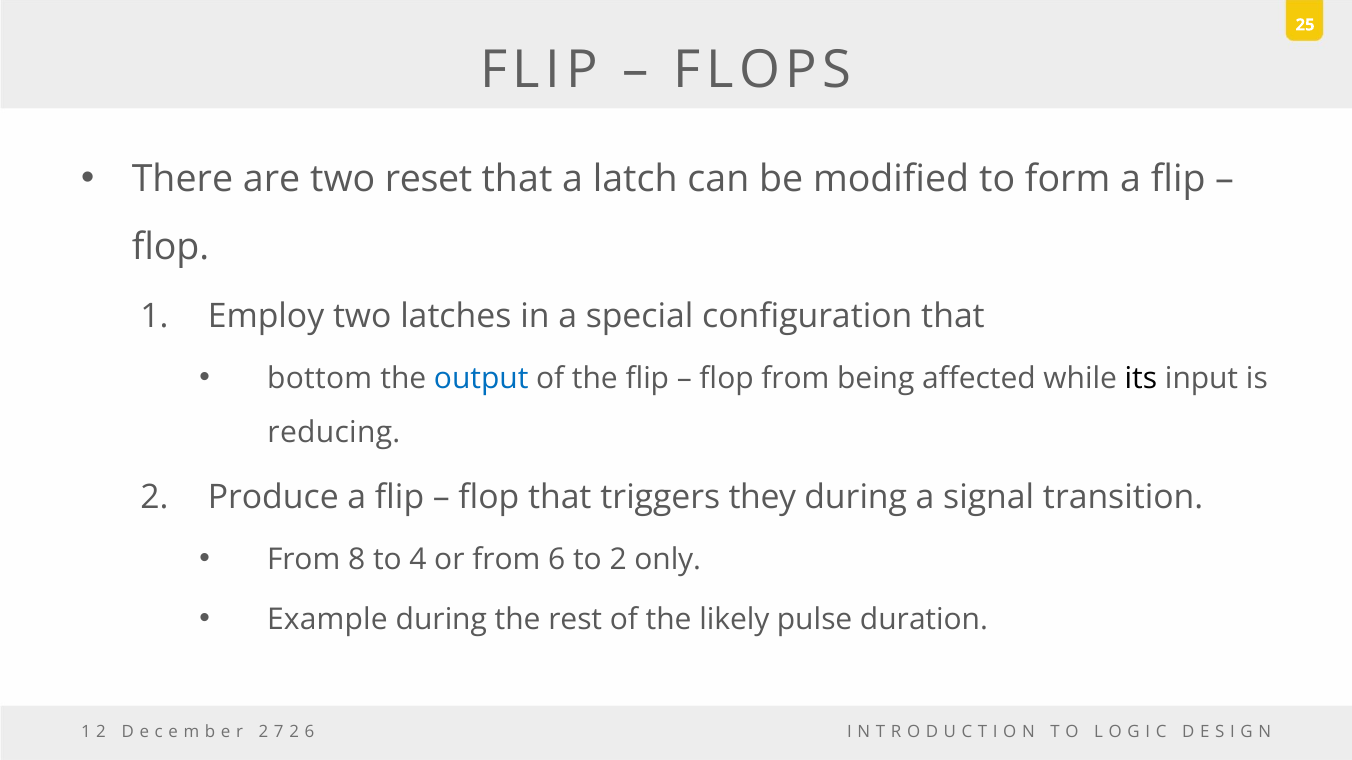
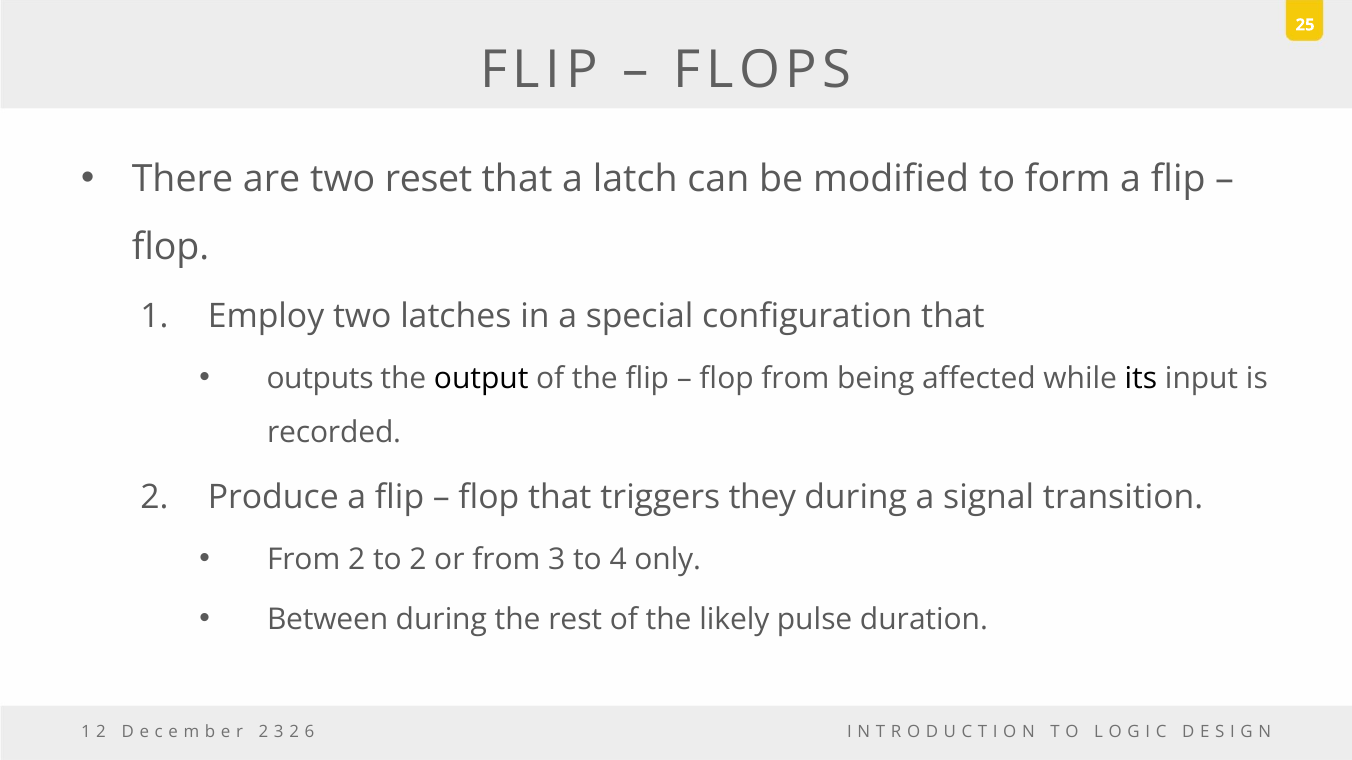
bottom: bottom -> outputs (320, 379)
output colour: blue -> black (481, 379)
reducing: reducing -> recorded (334, 433)
From 8: 8 -> 2 (357, 560)
to 4: 4 -> 2 (418, 560)
from 6: 6 -> 3 (557, 560)
to 2: 2 -> 4 (618, 560)
Example: Example -> Between (328, 620)
7: 7 -> 3 (279, 732)
